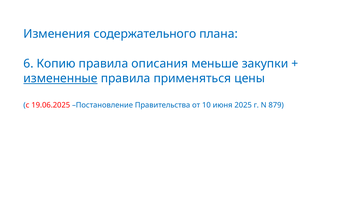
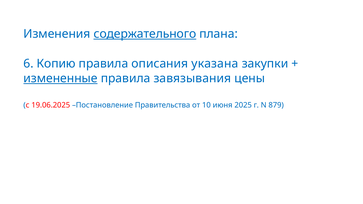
содержательного underline: none -> present (145, 34)
меньше: меньше -> указана (215, 64)
применяться: применяться -> завязывания (192, 78)
